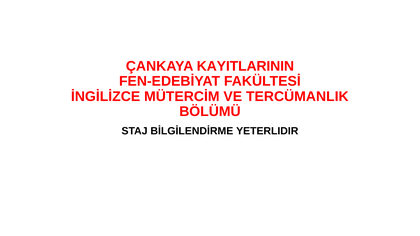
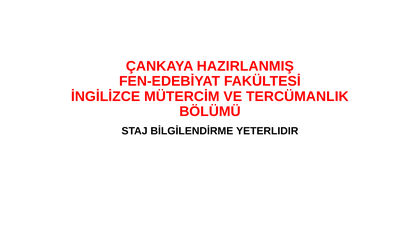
KAYITLARININ: KAYITLARININ -> HAZIRLANMIŞ (245, 66)
